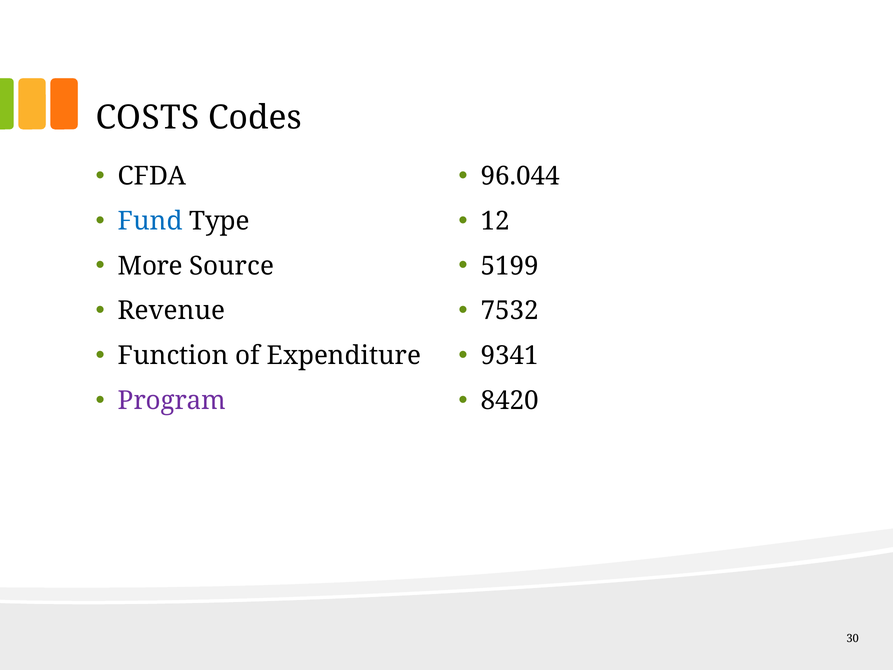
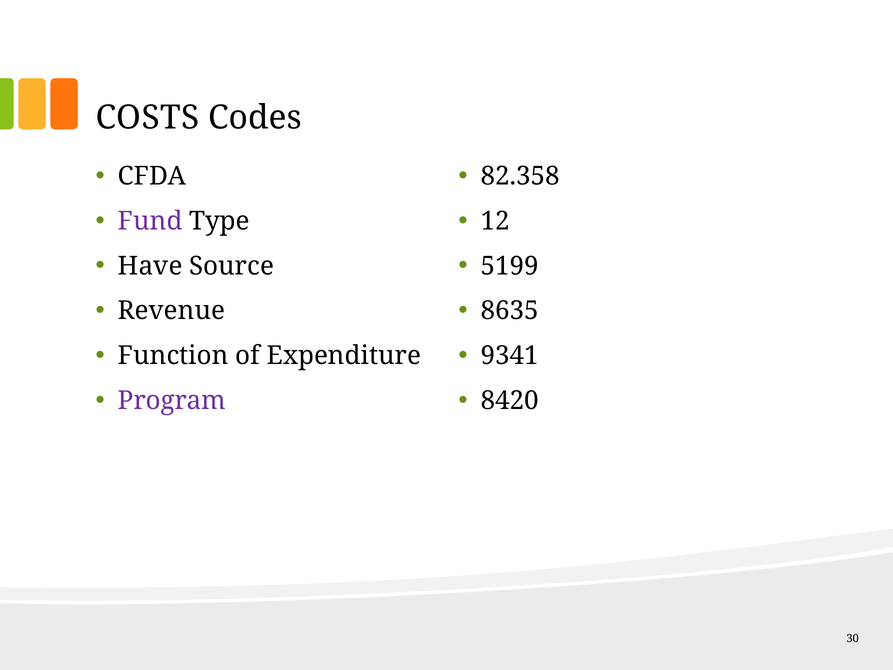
96.044: 96.044 -> 82.358 (520, 176)
Fund colour: blue -> purple (150, 221)
More: More -> Have (150, 266)
7532: 7532 -> 8635 (510, 311)
